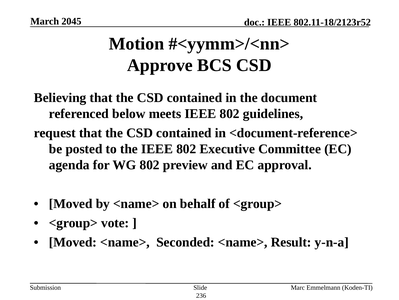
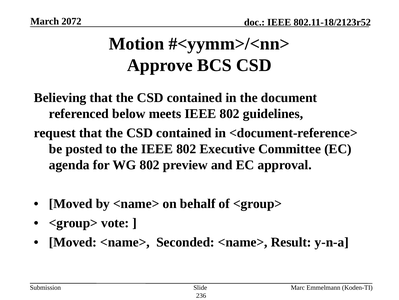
2045: 2045 -> 2072 (71, 21)
